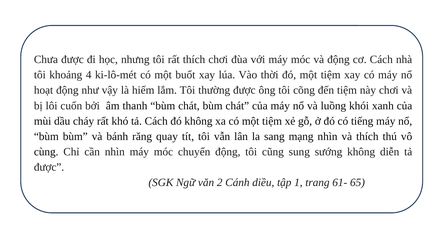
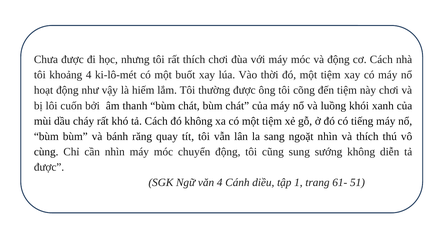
mạng: mạng -> ngoặt (301, 137)
văn 2: 2 -> 4 (220, 183)
65: 65 -> 51 (357, 183)
